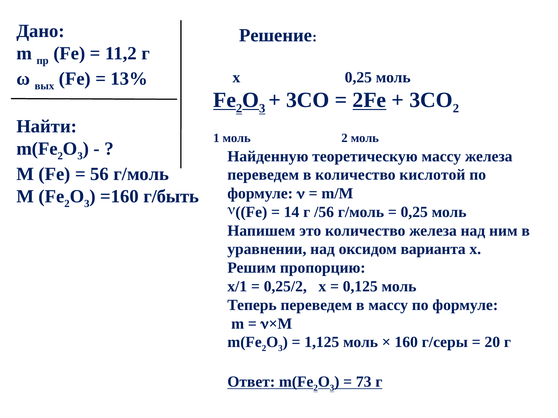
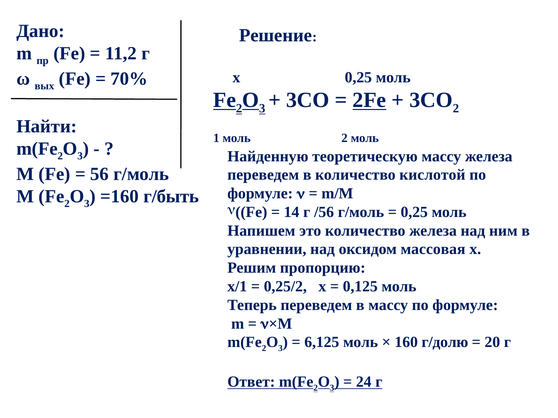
13%: 13% -> 70% (129, 79)
варианта: варианта -> массовая (433, 250)
1,125: 1,125 -> 6,125 (322, 343)
г/серы: г/серы -> г/долю (445, 343)
73: 73 -> 24 (364, 382)
